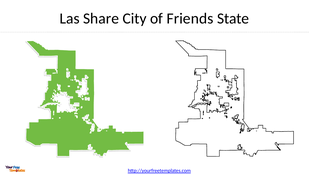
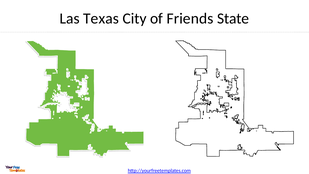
Share: Share -> Texas (101, 18)
